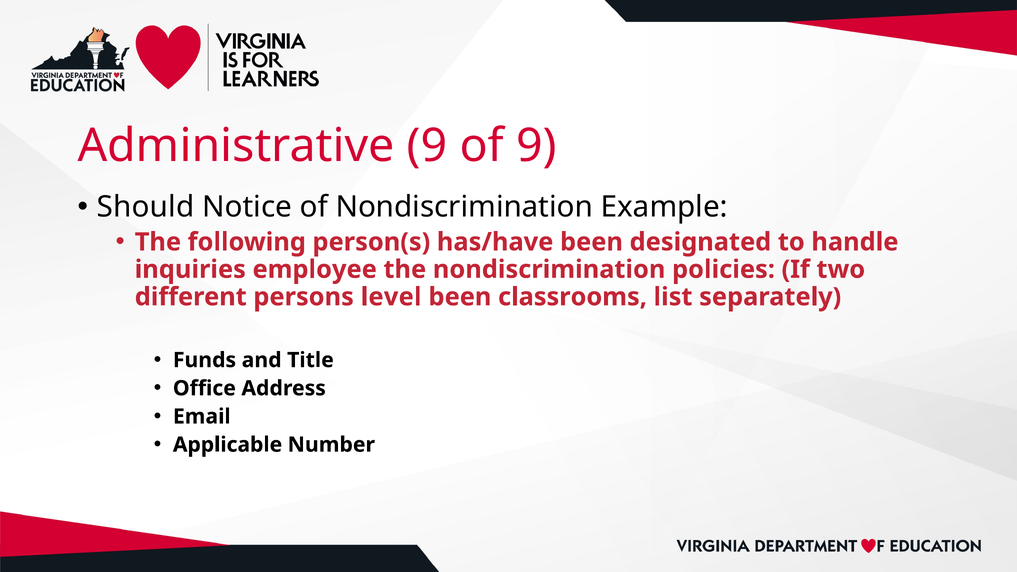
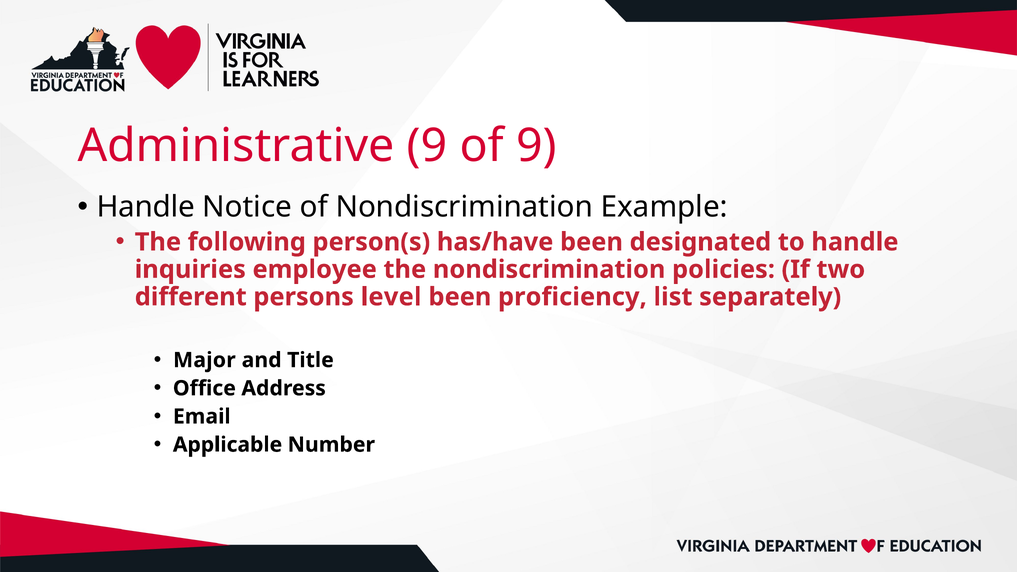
Should: Should -> Handle (146, 207)
classrooms: classrooms -> proficiency (572, 297)
Funds: Funds -> Major (204, 360)
